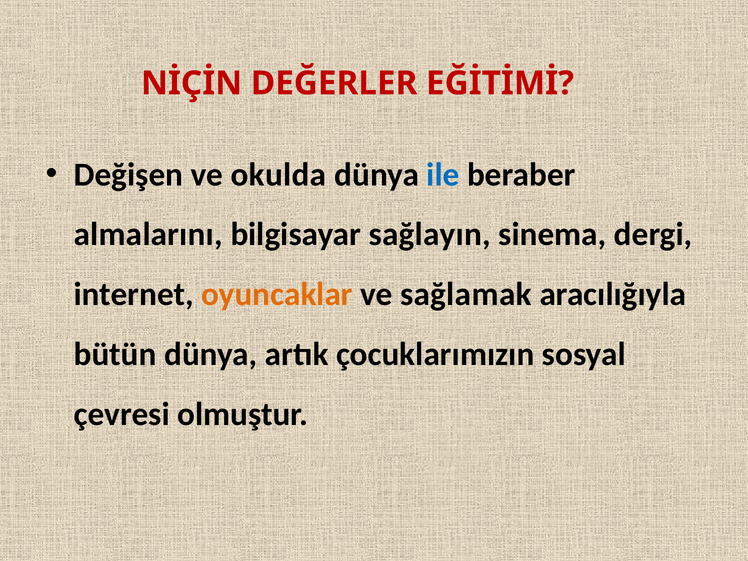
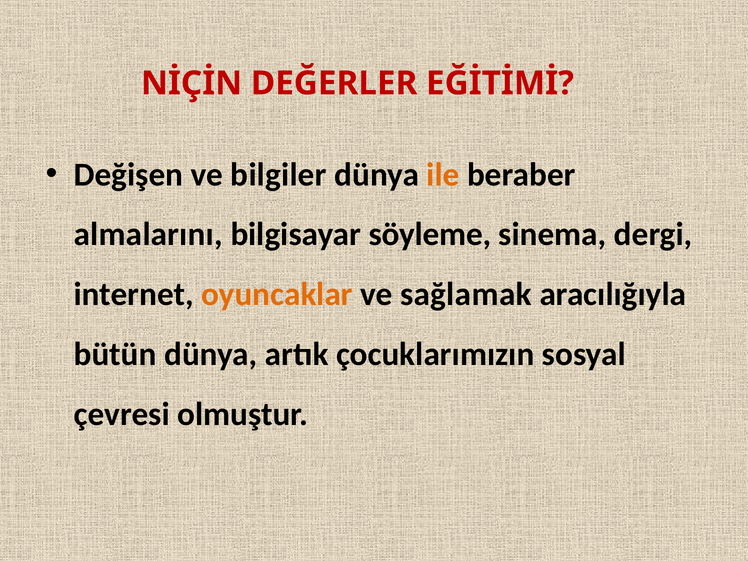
okulda: okulda -> bilgiler (279, 175)
ile colour: blue -> orange (443, 175)
sağlayın: sağlayın -> söyleme (430, 234)
